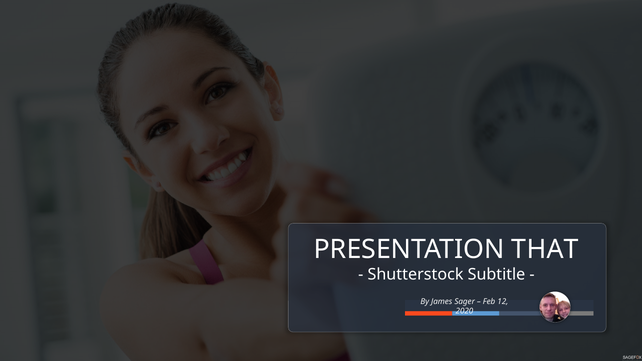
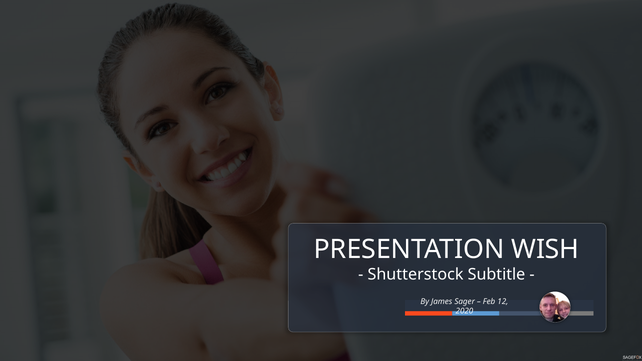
THAT: THAT -> WISH (545, 250)
